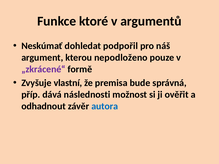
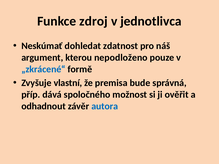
ktoré: ktoré -> zdroj (93, 21)
argumentů: argumentů -> jednotlivca (151, 21)
podpořil: podpořil -> zdatnost (121, 46)
„zkrácené“ colour: purple -> blue (43, 69)
následnosti: následnosti -> spoločného (87, 95)
